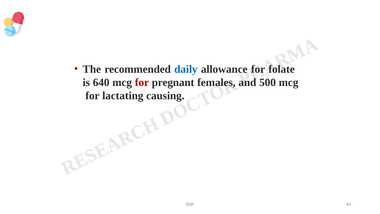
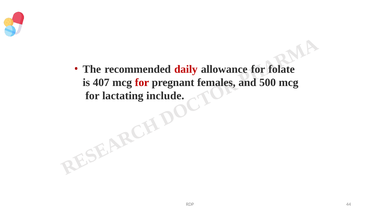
daily colour: blue -> red (186, 69)
640: 640 -> 407 (101, 82)
causing: causing -> include (165, 96)
